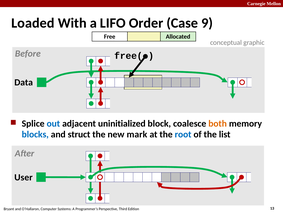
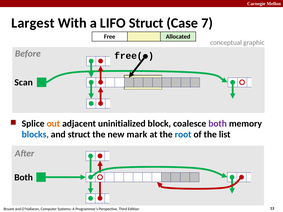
Loaded: Loaded -> Largest (33, 23)
LIFO Order: Order -> Struct (146, 23)
9: 9 -> 7 (207, 23)
Data: Data -> Scan (24, 83)
out colour: blue -> orange (53, 124)
both colour: orange -> purple (218, 124)
User: User -> Both (24, 178)
